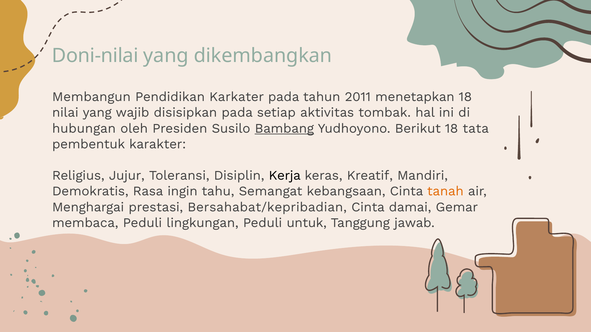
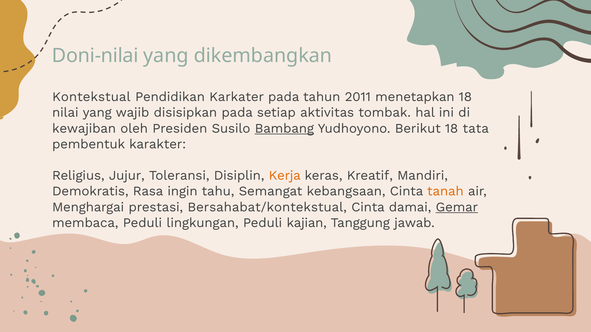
Membangun: Membangun -> Kontekstual (91, 97)
hubungan: hubungan -> kewajiban (84, 129)
Kerja colour: black -> orange (285, 176)
Bersahabat/kepribadian: Bersahabat/kepribadian -> Bersahabat/kontekstual (267, 207)
Gemar underline: none -> present (457, 207)
untuk: untuk -> kajian (307, 223)
